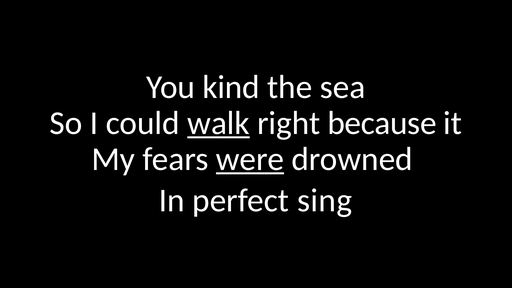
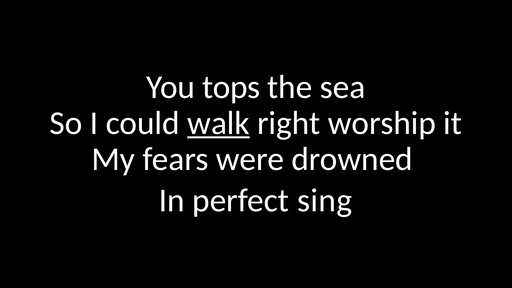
kind: kind -> tops (231, 87)
because: because -> worship (382, 123)
were underline: present -> none (250, 159)
